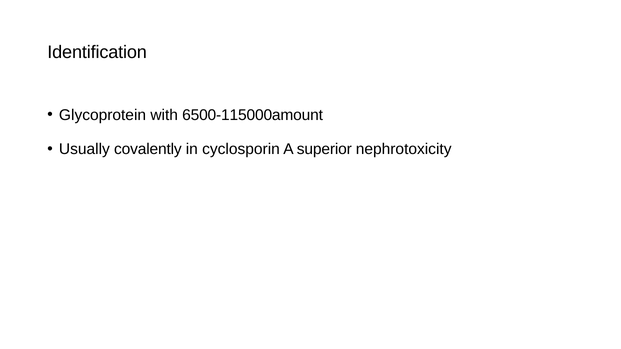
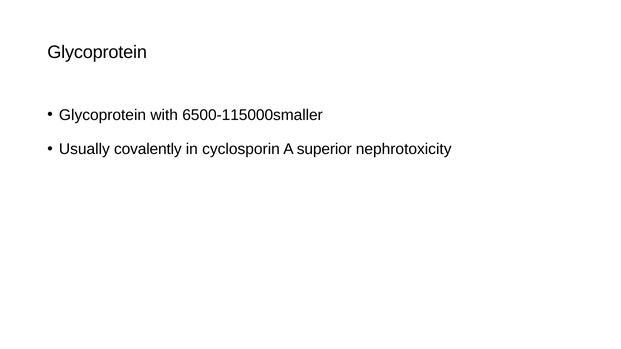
Identification: Identification -> Glycoprotein (97, 52)
6500-115000amount: 6500-115000amount -> 6500-115000smaller (253, 115)
